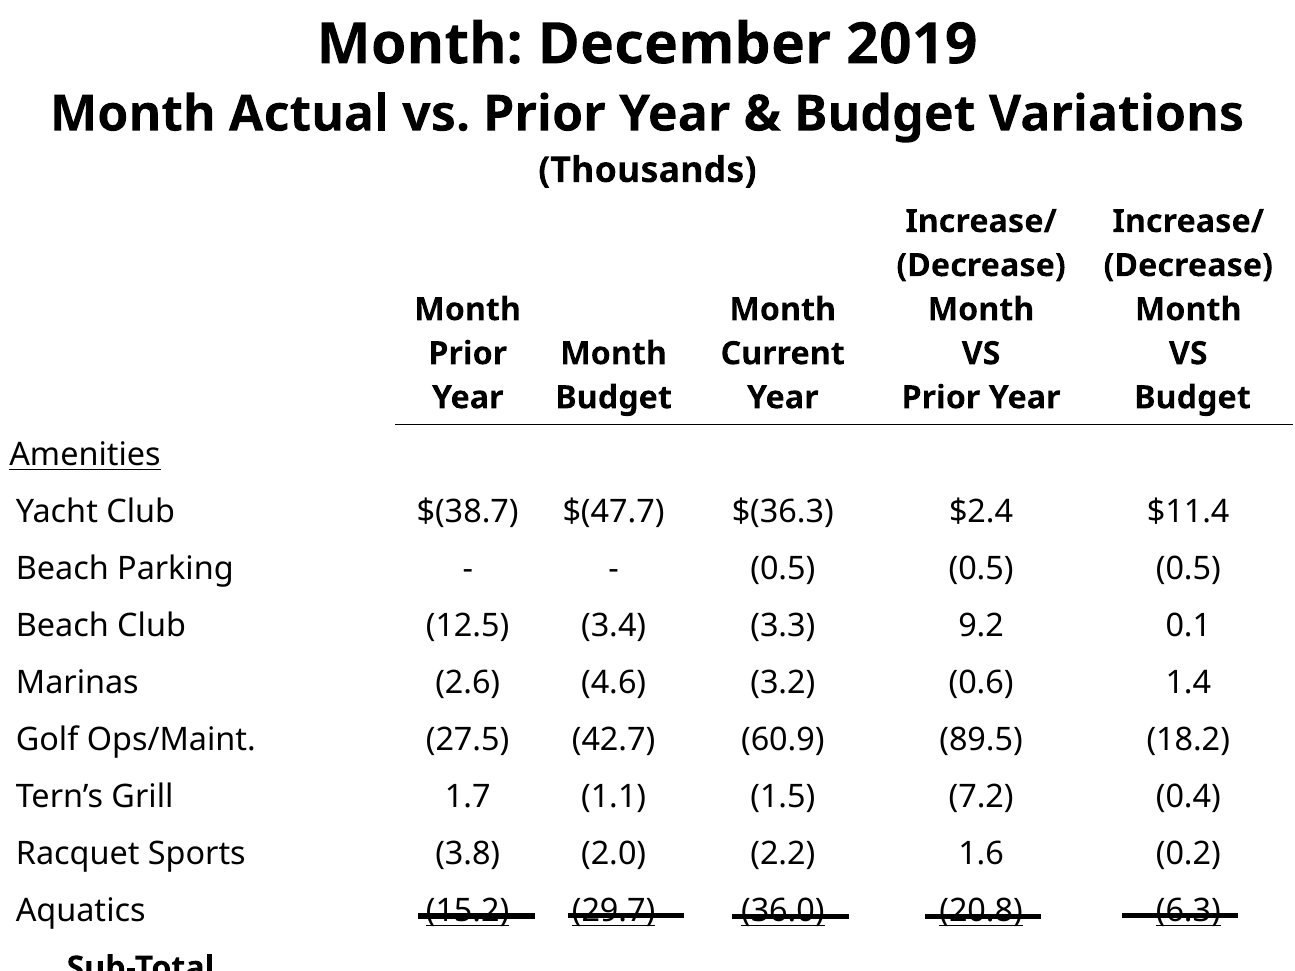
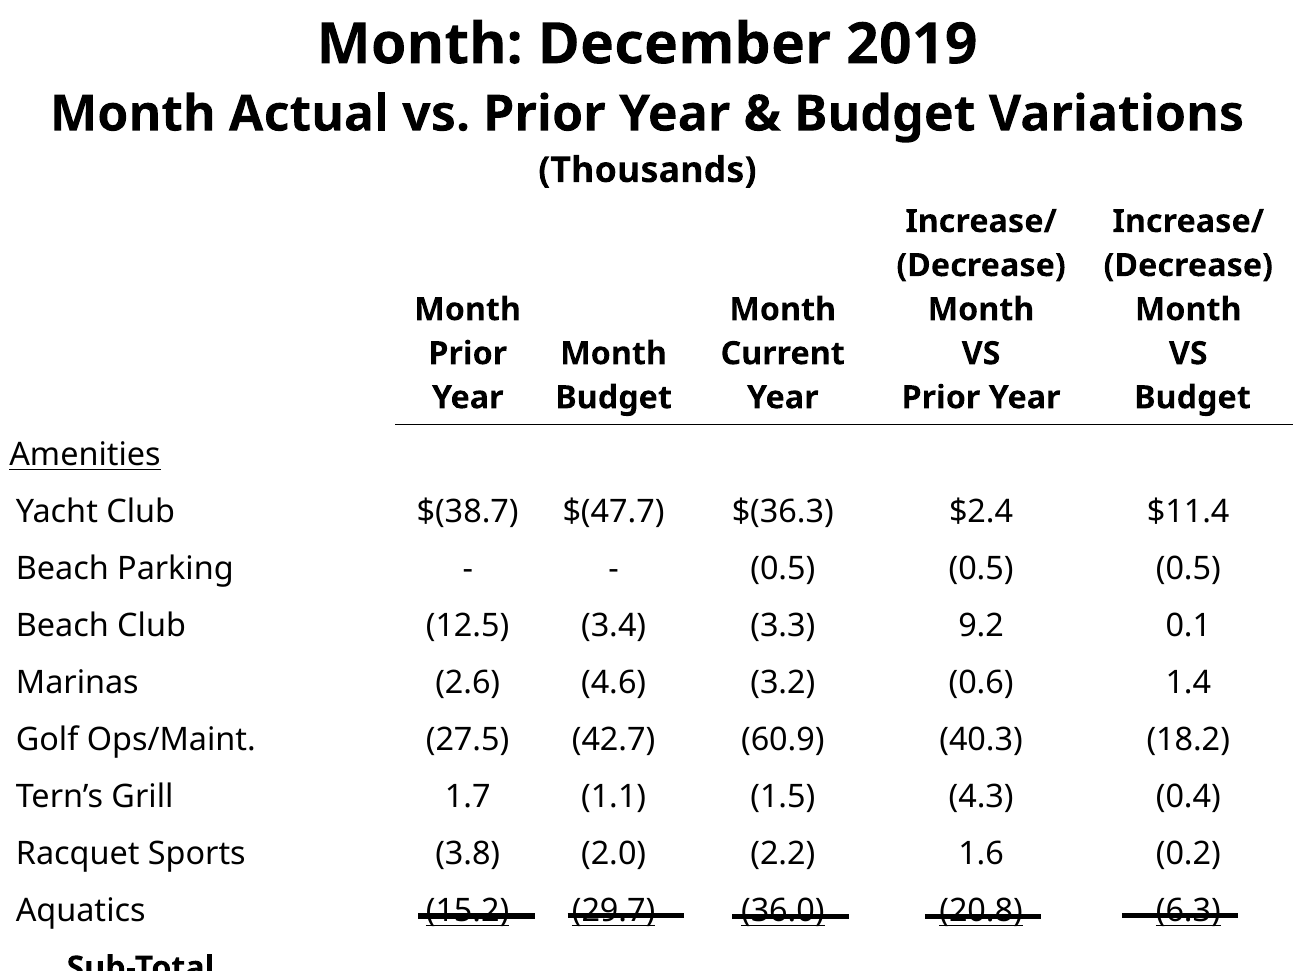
89.5: 89.5 -> 40.3 (981, 740)
7.2: 7.2 -> 4.3 (981, 797)
